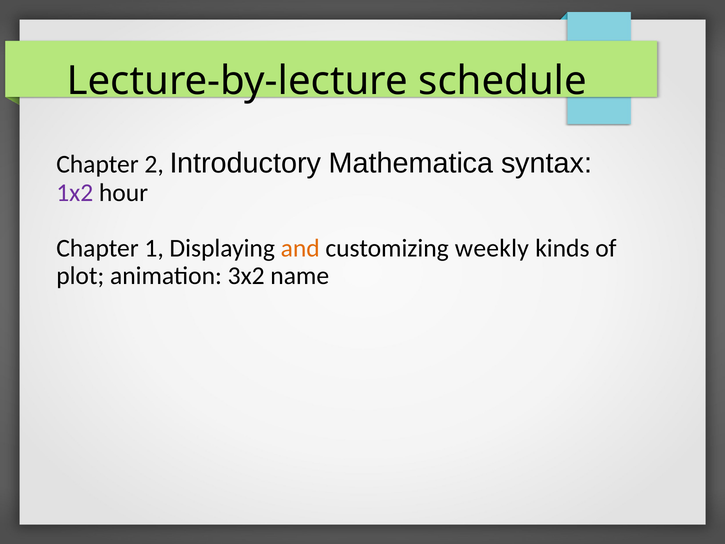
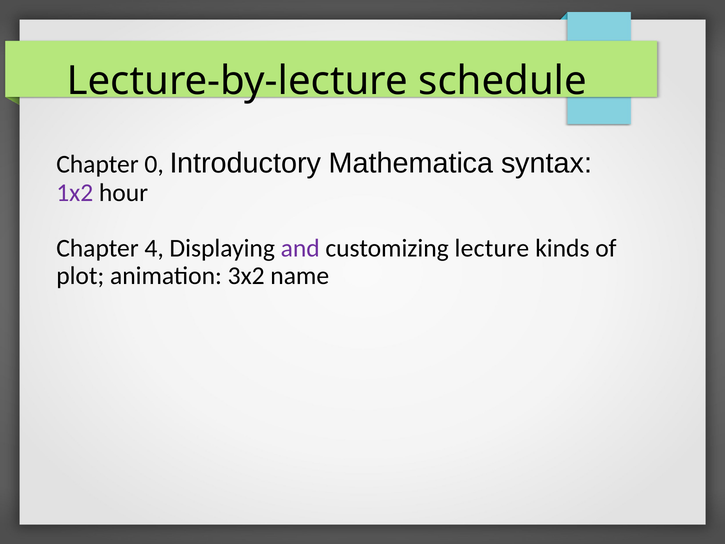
2: 2 -> 0 (154, 164)
1: 1 -> 4 (154, 248)
and colour: orange -> purple (300, 248)
weekly: weekly -> lecture (492, 248)
